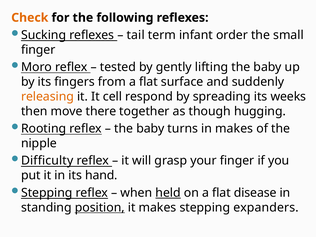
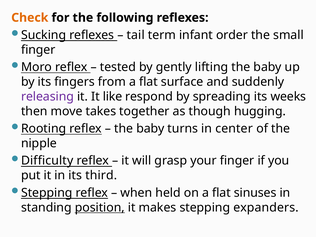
releasing colour: orange -> purple (47, 97)
cell: cell -> like (113, 97)
there: there -> takes (101, 111)
in makes: makes -> center (234, 129)
hand: hand -> third (101, 175)
held underline: present -> none (168, 193)
disease: disease -> sinuses (255, 193)
